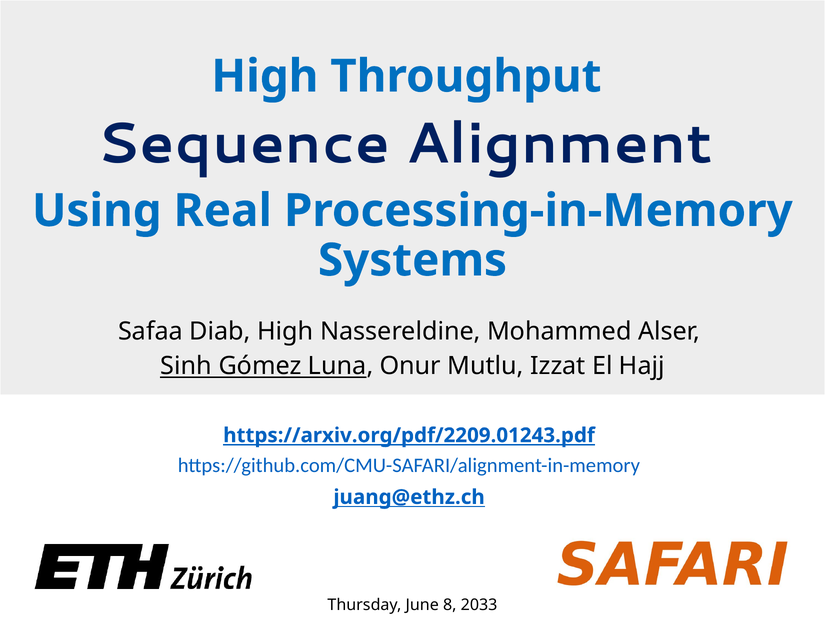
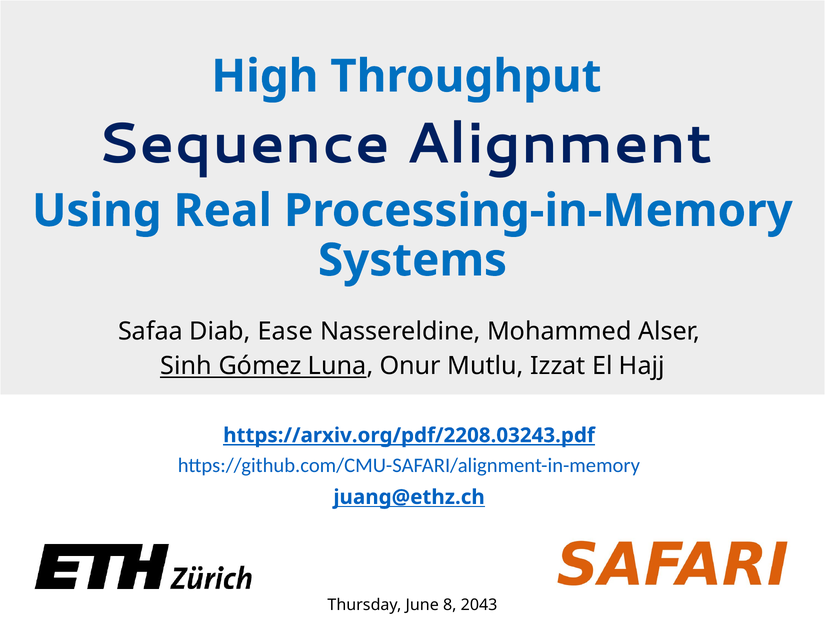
Diab High: High -> Ease (285, 331)
https://arxiv.org/pdf/2209.01243.pdf: https://arxiv.org/pdf/2209.01243.pdf -> https://arxiv.org/pdf/2208.03243.pdf (409, 435)
2033: 2033 -> 2043 (479, 605)
